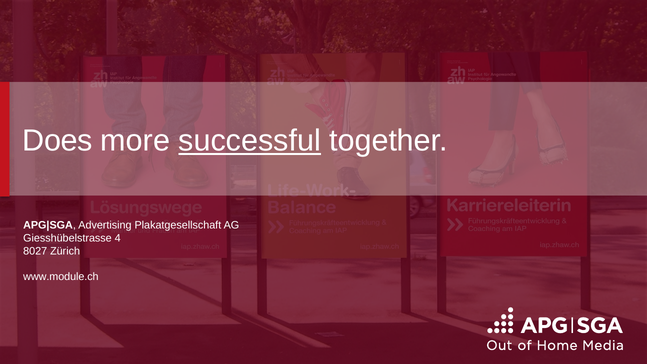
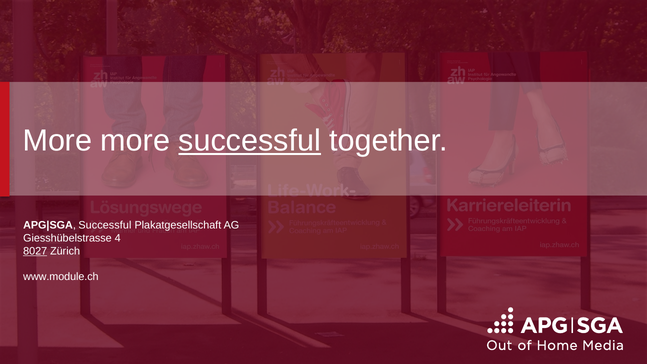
Does: Does -> More (57, 141)
Advertising: Advertising -> Successful (105, 225)
8027 underline: none -> present (35, 251)
